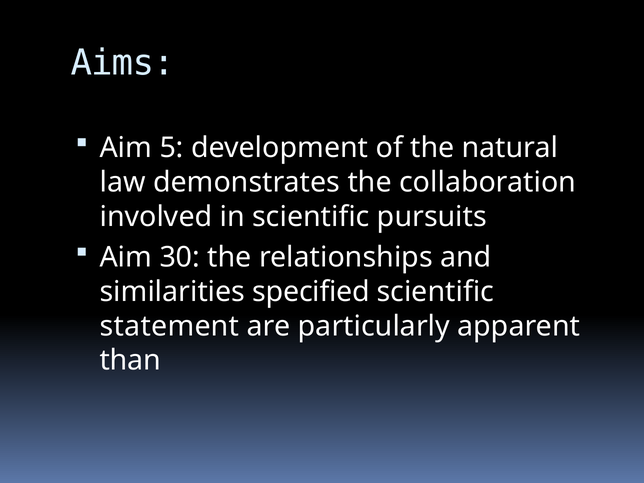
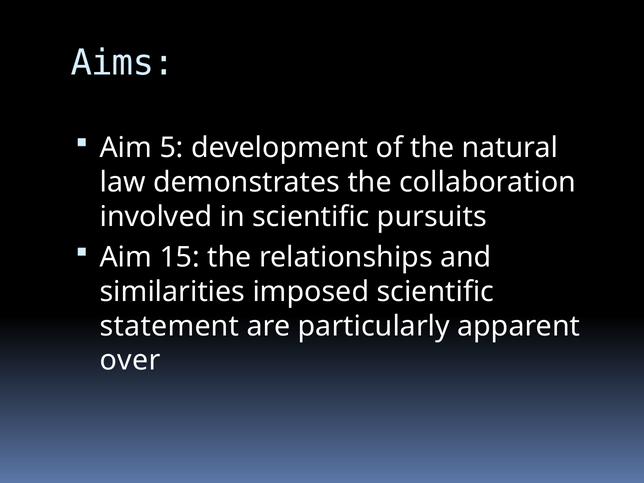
30: 30 -> 15 (180, 257)
specified: specified -> imposed (311, 292)
than: than -> over (130, 361)
